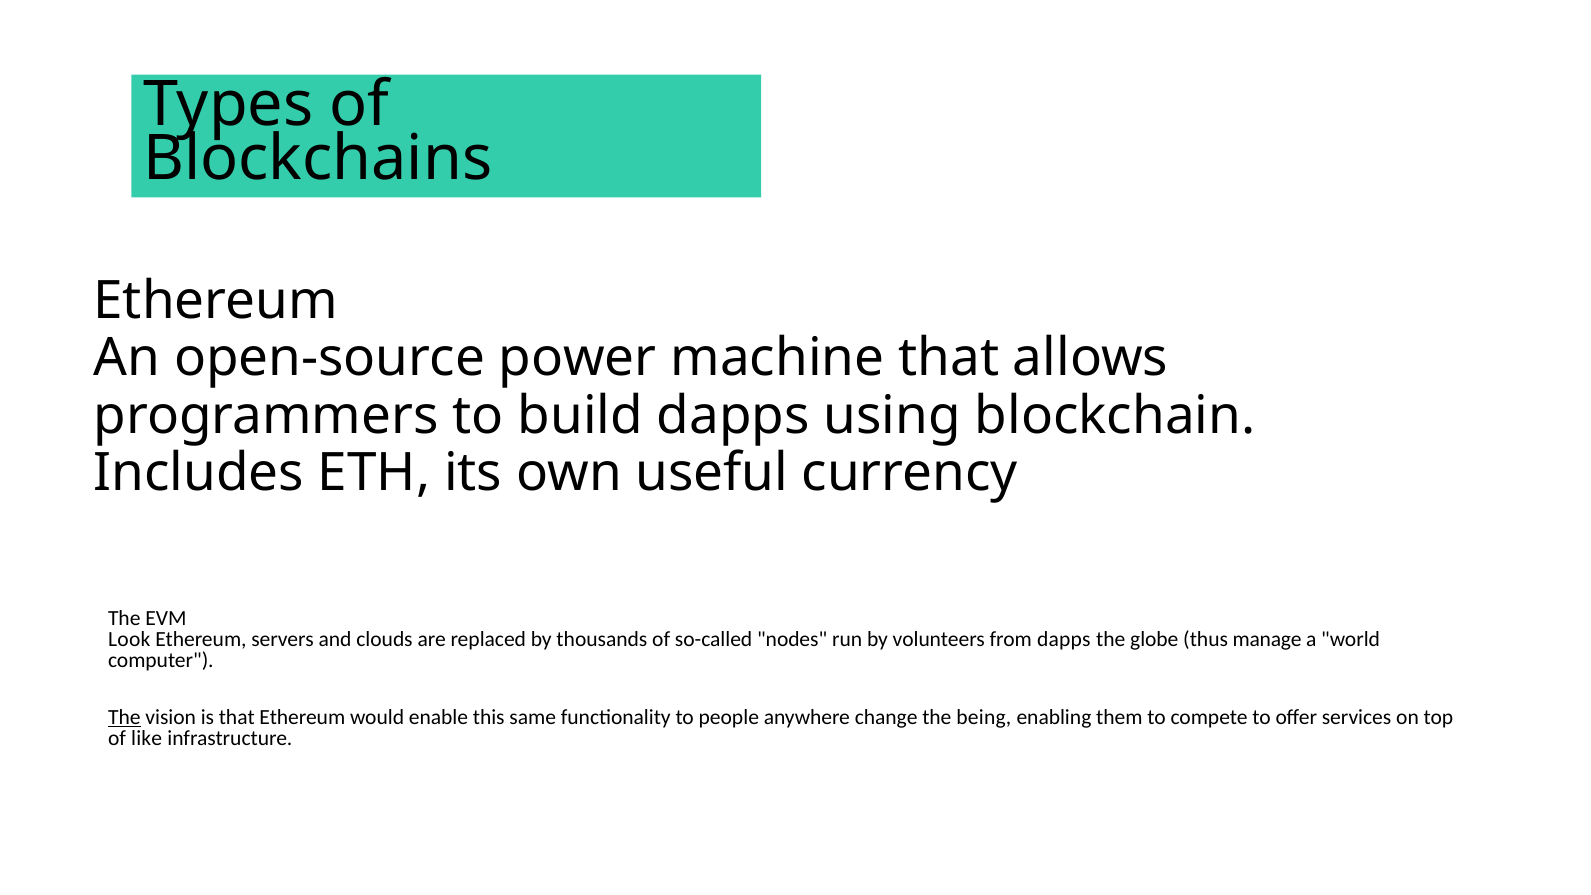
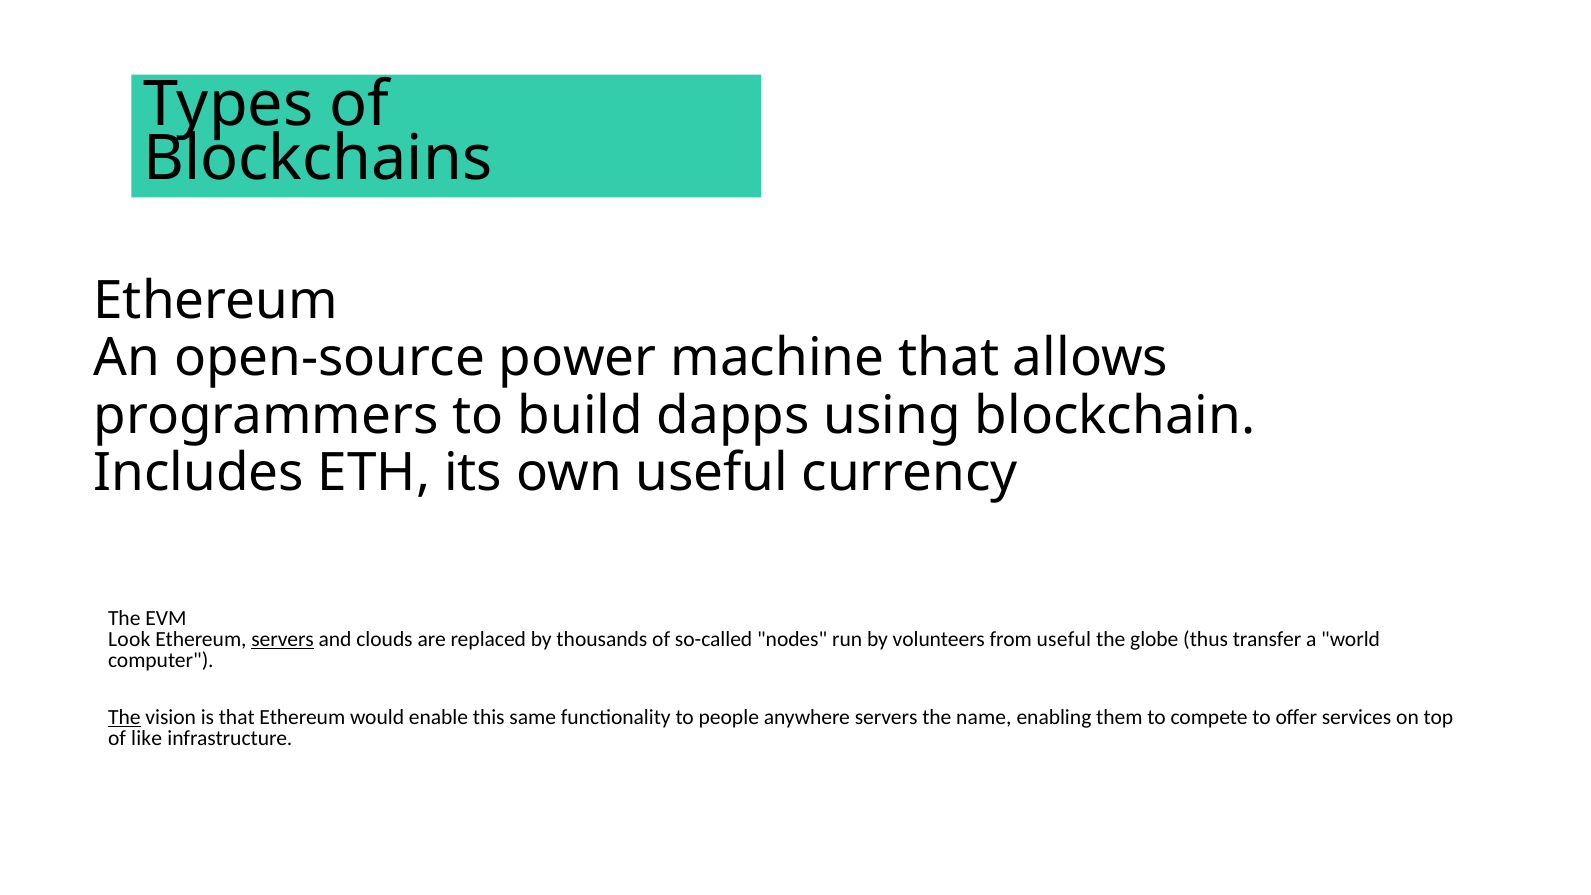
servers underline: none -> present (283, 639)
from dapps: dapps -> useful (1064, 639)
manage: manage -> transfer (1267, 639)
anywhere change: change -> servers (886, 717)
being: being -> name (984, 717)
